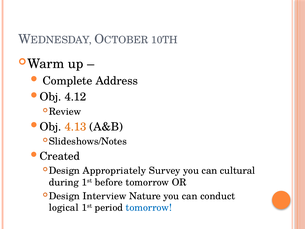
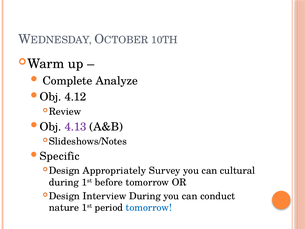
Address: Address -> Analyze (117, 81)
4.13 colour: orange -> purple (75, 127)
Created: Created -> Specific (60, 156)
Interview Nature: Nature -> During (145, 196)
logical: logical -> nature (64, 208)
